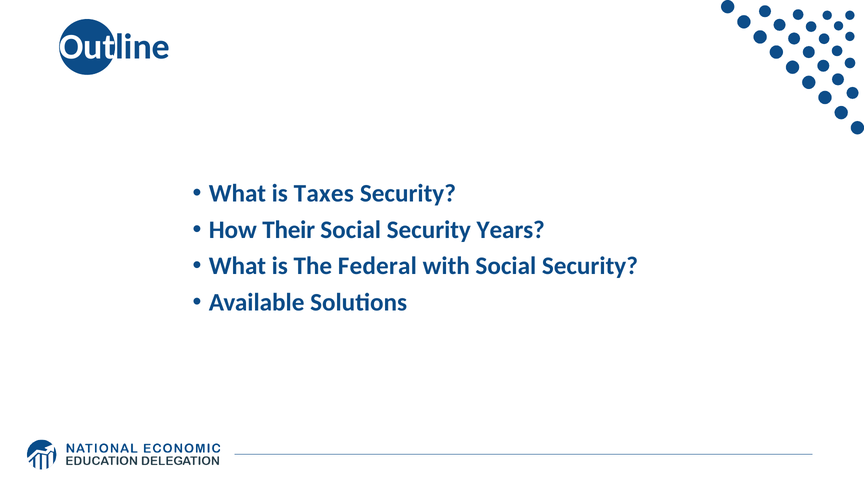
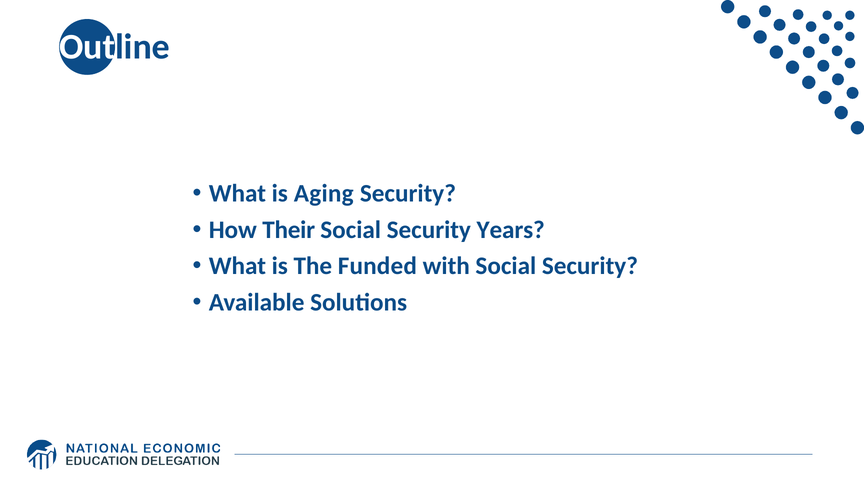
Taxes: Taxes -> Aging (324, 194)
Federal: Federal -> Funded (377, 266)
